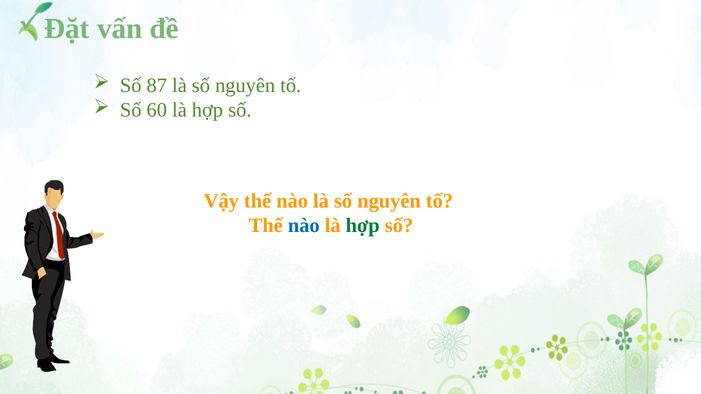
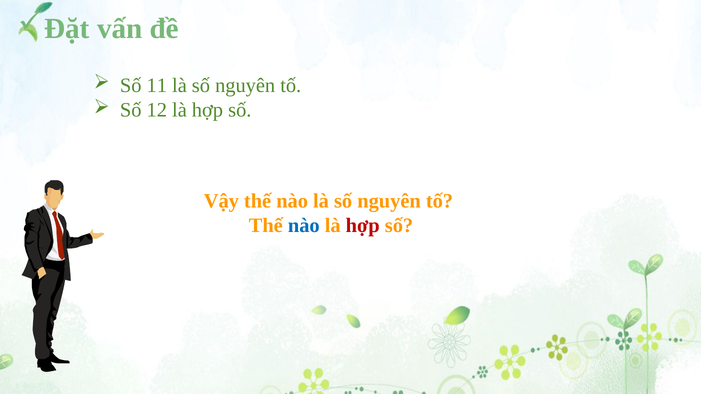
87: 87 -> 11 (157, 86)
60: 60 -> 12 (157, 110)
hợp colour: green -> red (363, 226)
